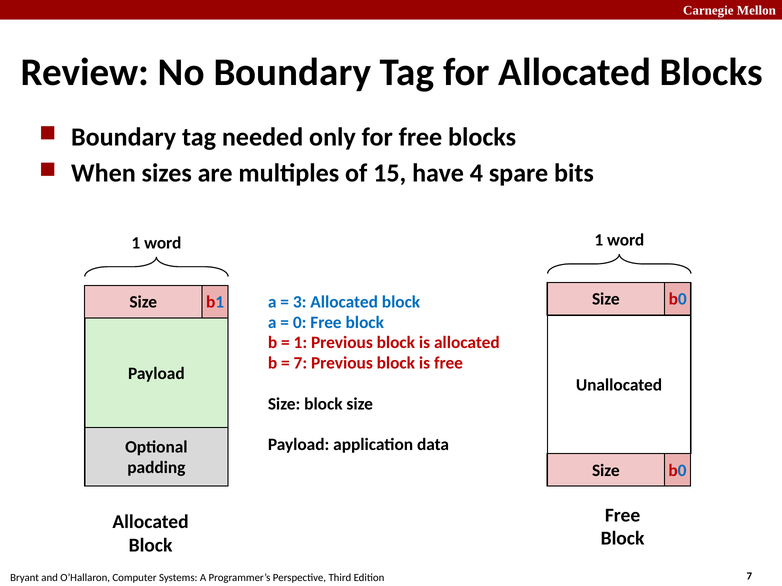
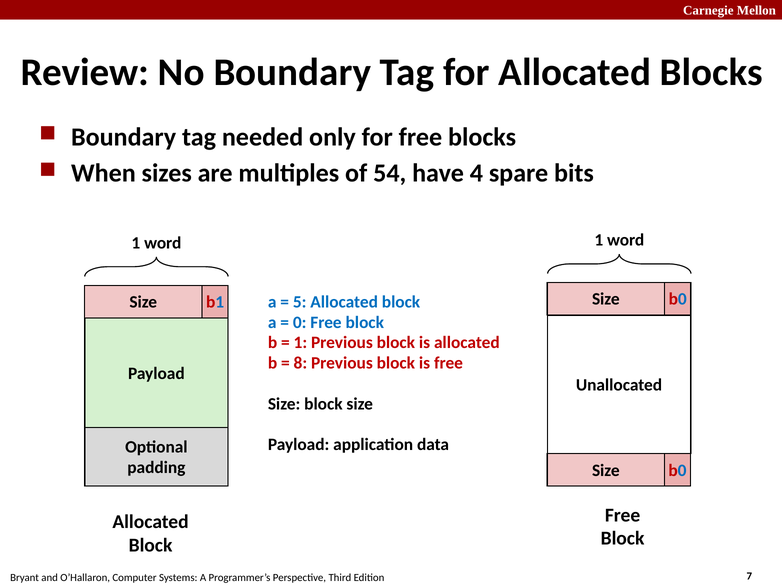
15: 15 -> 54 (390, 174)
3: 3 -> 5 (300, 302)
7: 7 -> 8 (300, 363)
